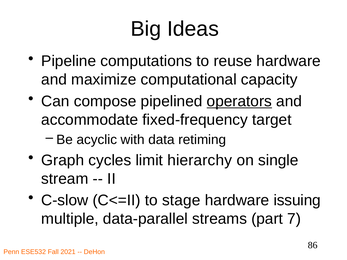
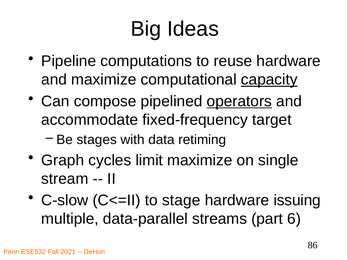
capacity underline: none -> present (269, 80)
acyclic: acyclic -> stages (97, 140)
limit hierarchy: hierarchy -> maximize (200, 160)
7: 7 -> 6 (294, 219)
